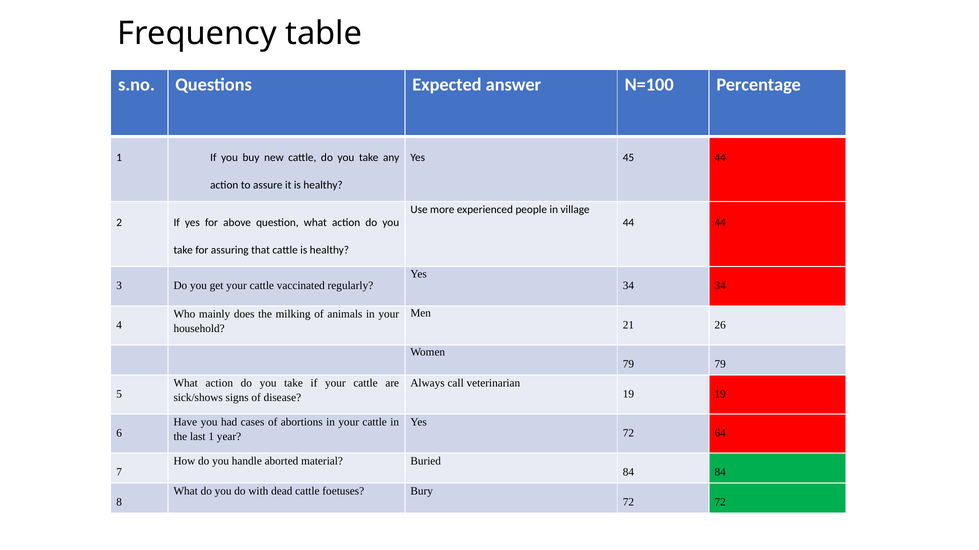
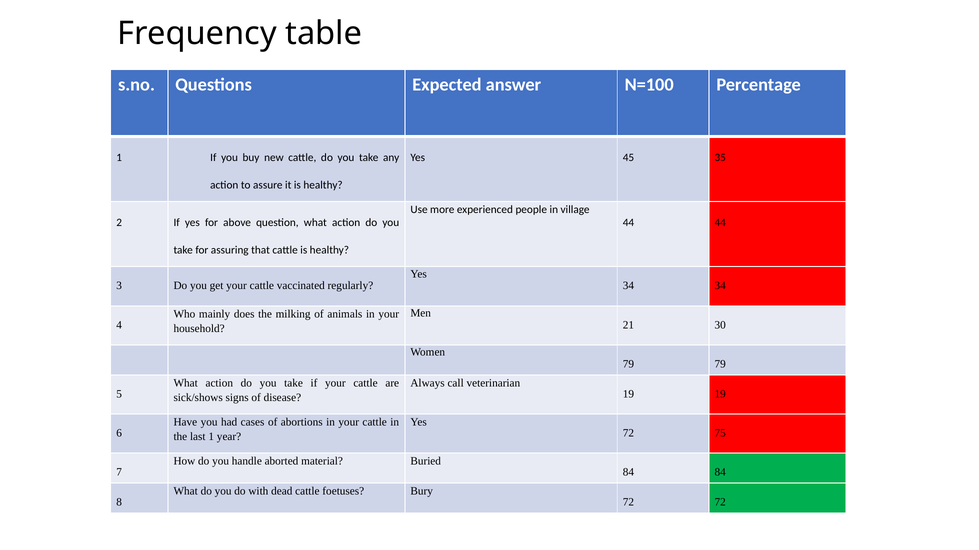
45 44: 44 -> 35 (720, 158)
26: 26 -> 30 (720, 325)
64: 64 -> 75 (720, 433)
